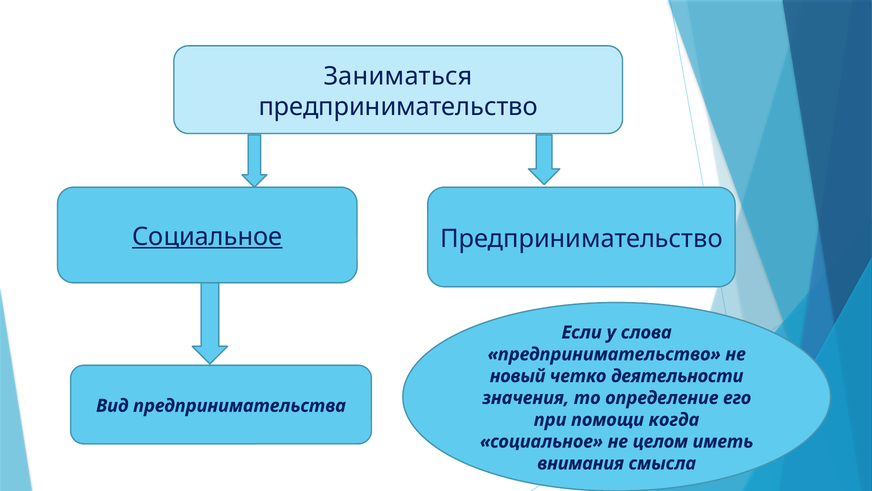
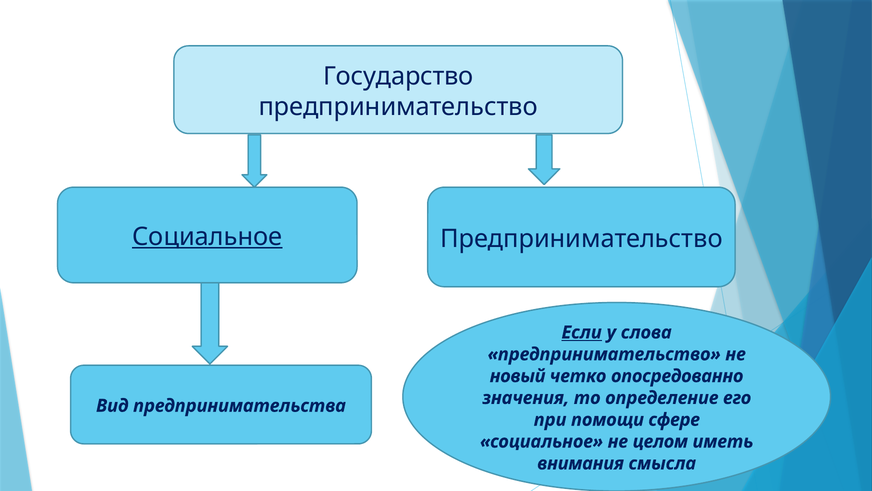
Заниматься: Заниматься -> Государство (398, 76)
Если underline: none -> present (582, 332)
деятельности: деятельности -> опосредованно (677, 376)
когда: когда -> сфере (674, 419)
